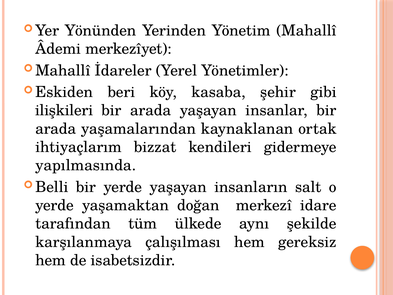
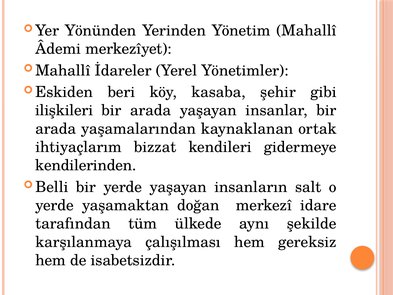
yapılmasında: yapılmasında -> kendilerinden (86, 165)
